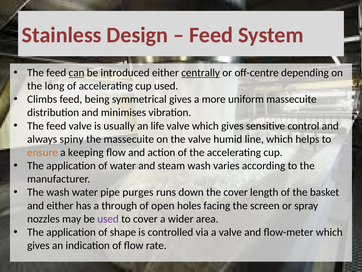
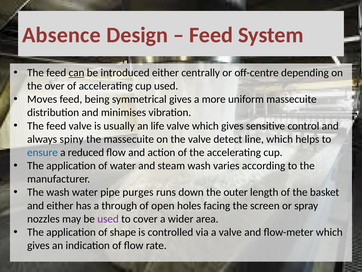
Stainless: Stainless -> Absence (61, 35)
centrally underline: present -> none (201, 73)
long: long -> over (55, 86)
Climbs: Climbs -> Moves (42, 99)
humid: humid -> detect (228, 139)
ensure colour: orange -> blue (42, 152)
keeping: keeping -> reduced (86, 152)
the cover: cover -> outer (236, 192)
